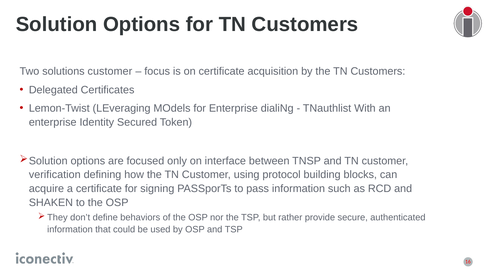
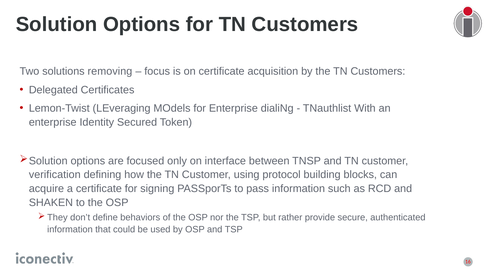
solutions customer: customer -> removing (110, 71)
